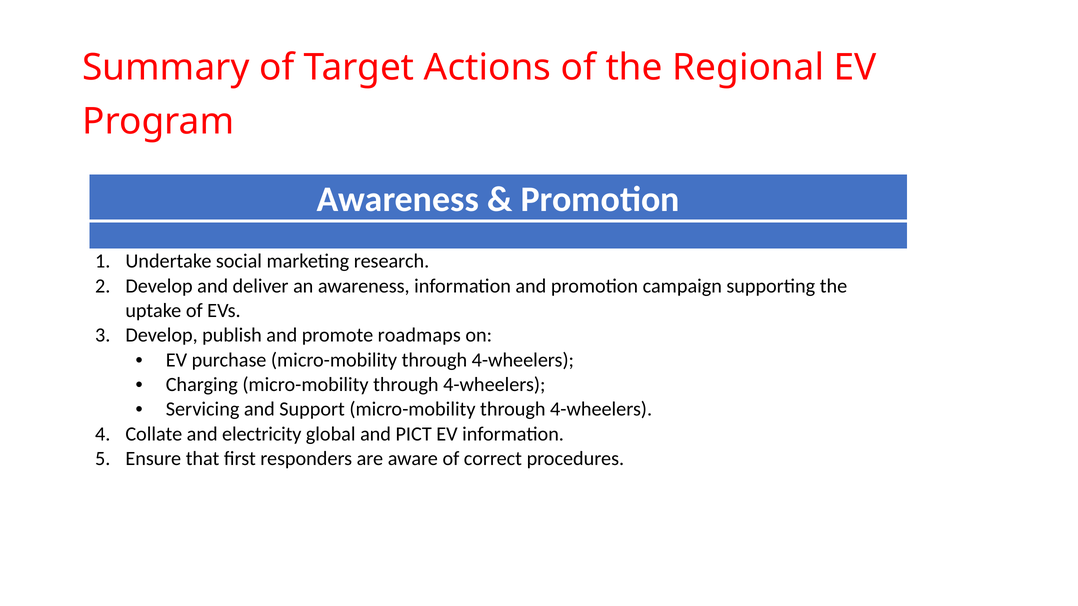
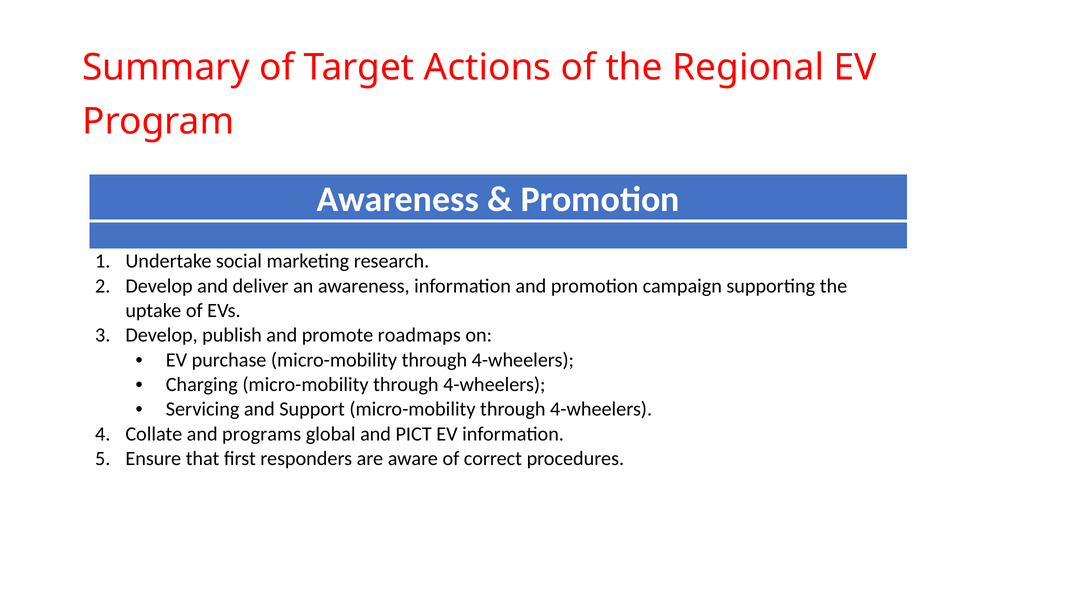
electricity: electricity -> programs (262, 434)
